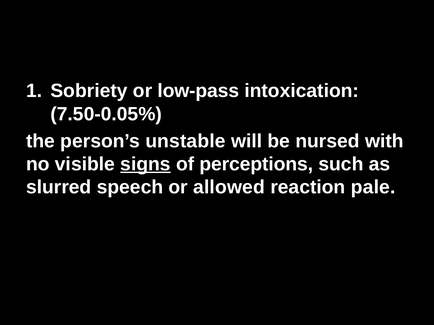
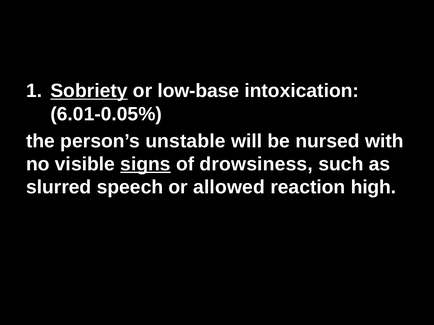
Sobriety underline: none -> present (89, 91)
low-pass: low-pass -> low-base (198, 91)
7.50-0.05%: 7.50-0.05% -> 6.01-0.05% (106, 114)
perceptions: perceptions -> drowsiness (256, 164)
pale: pale -> high (373, 188)
